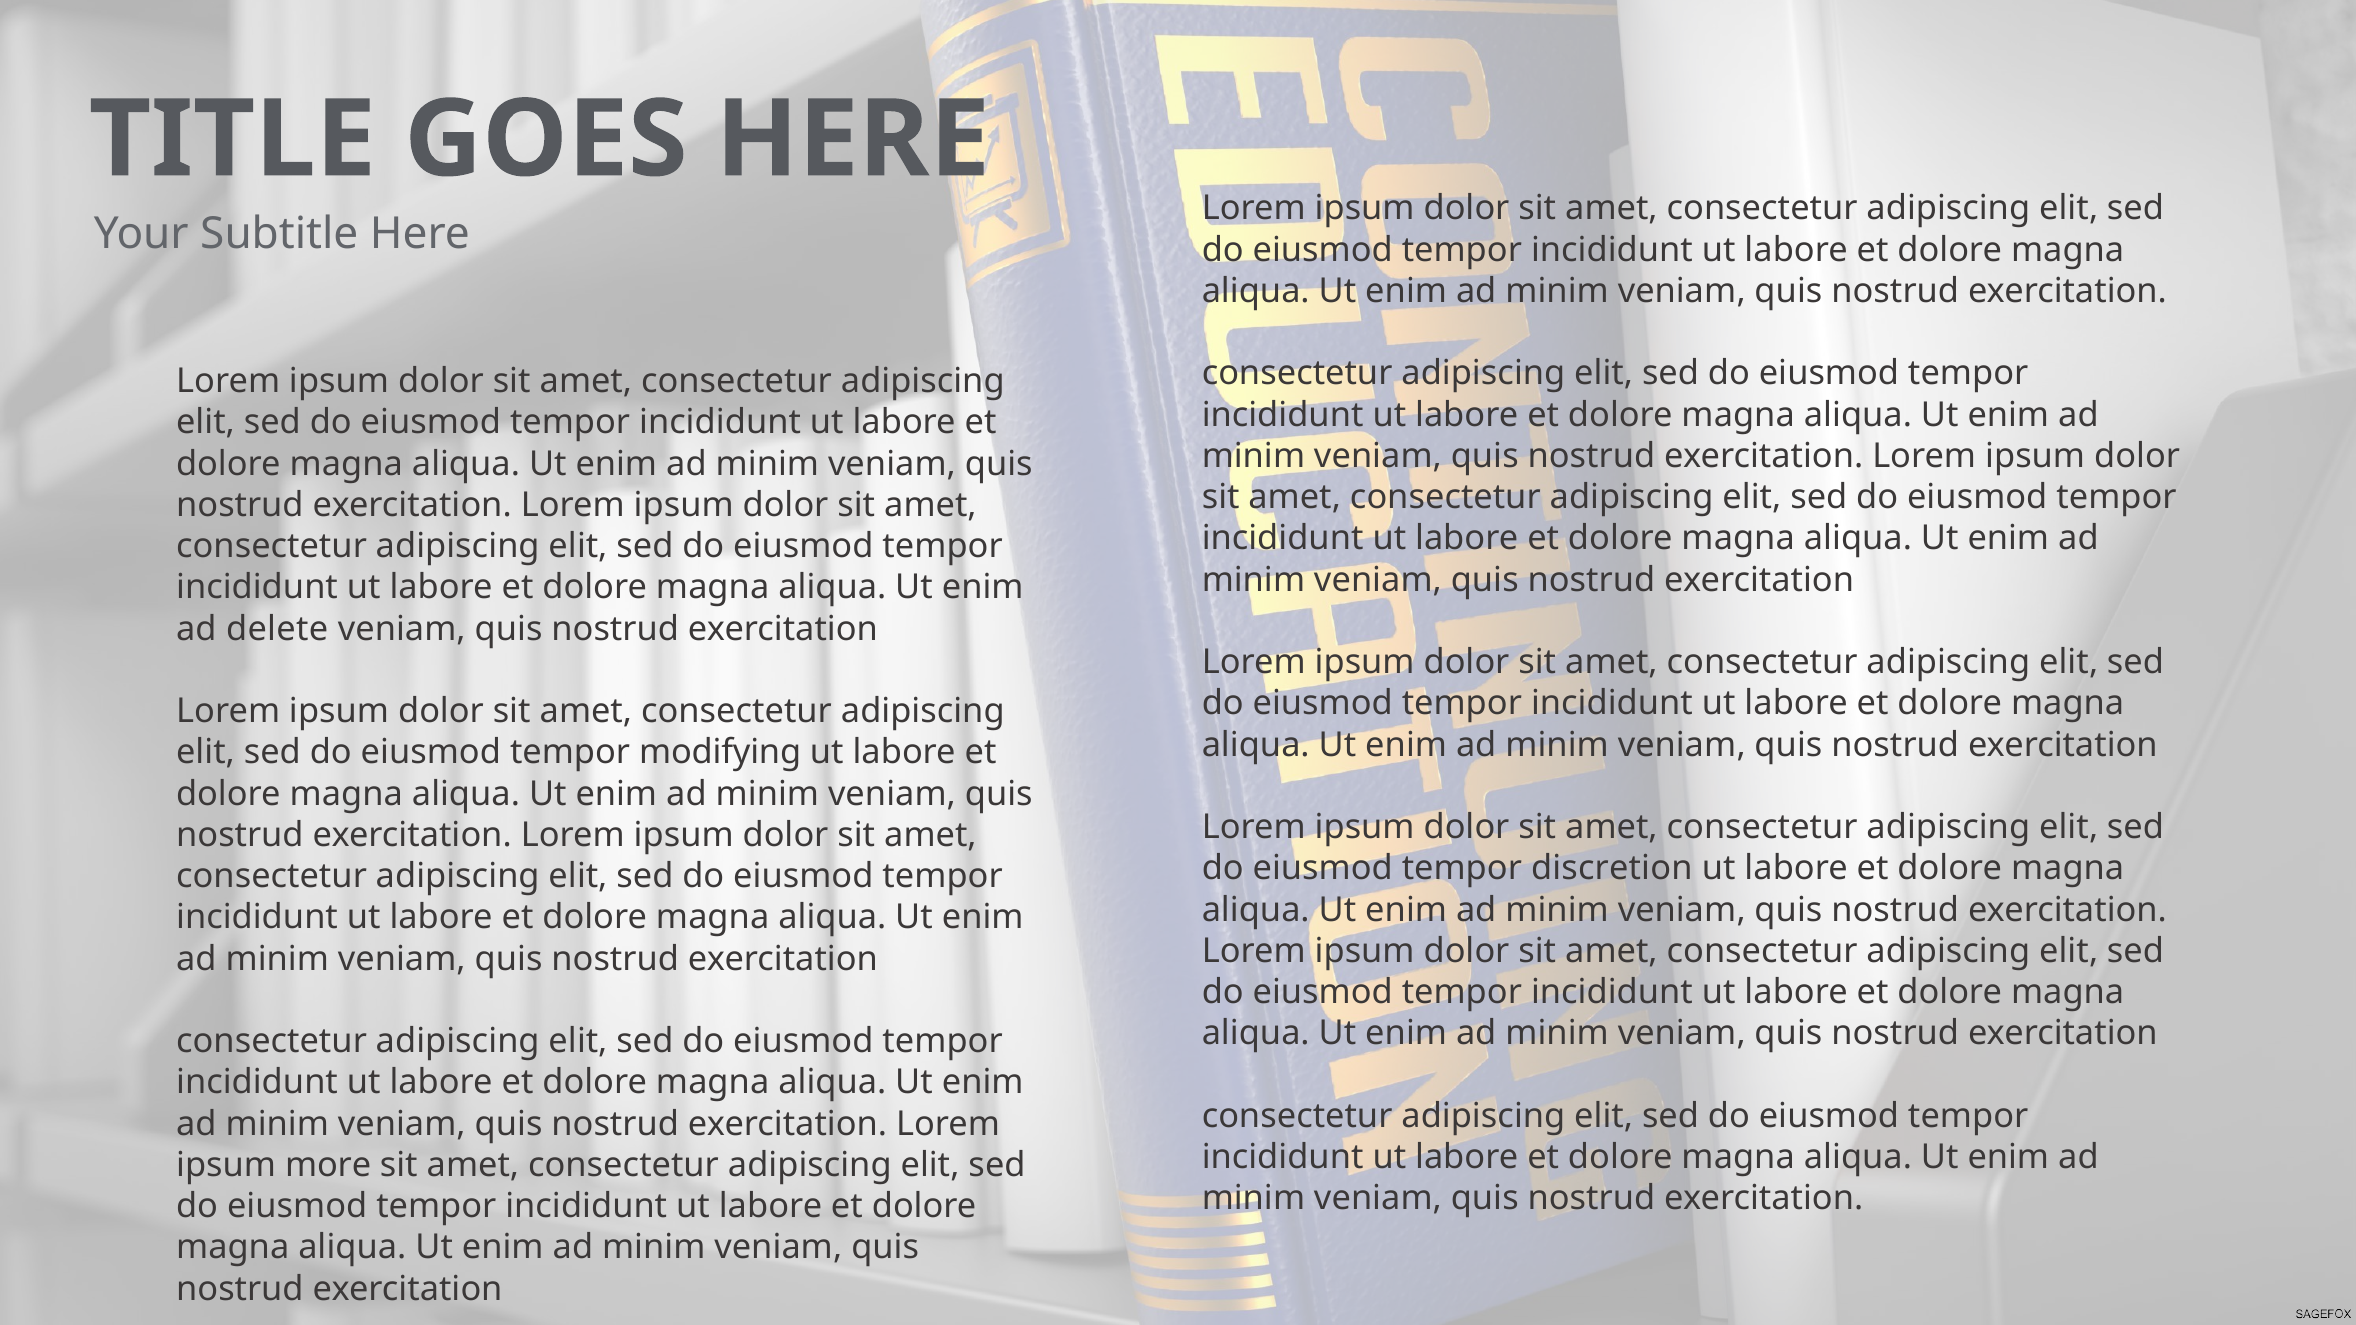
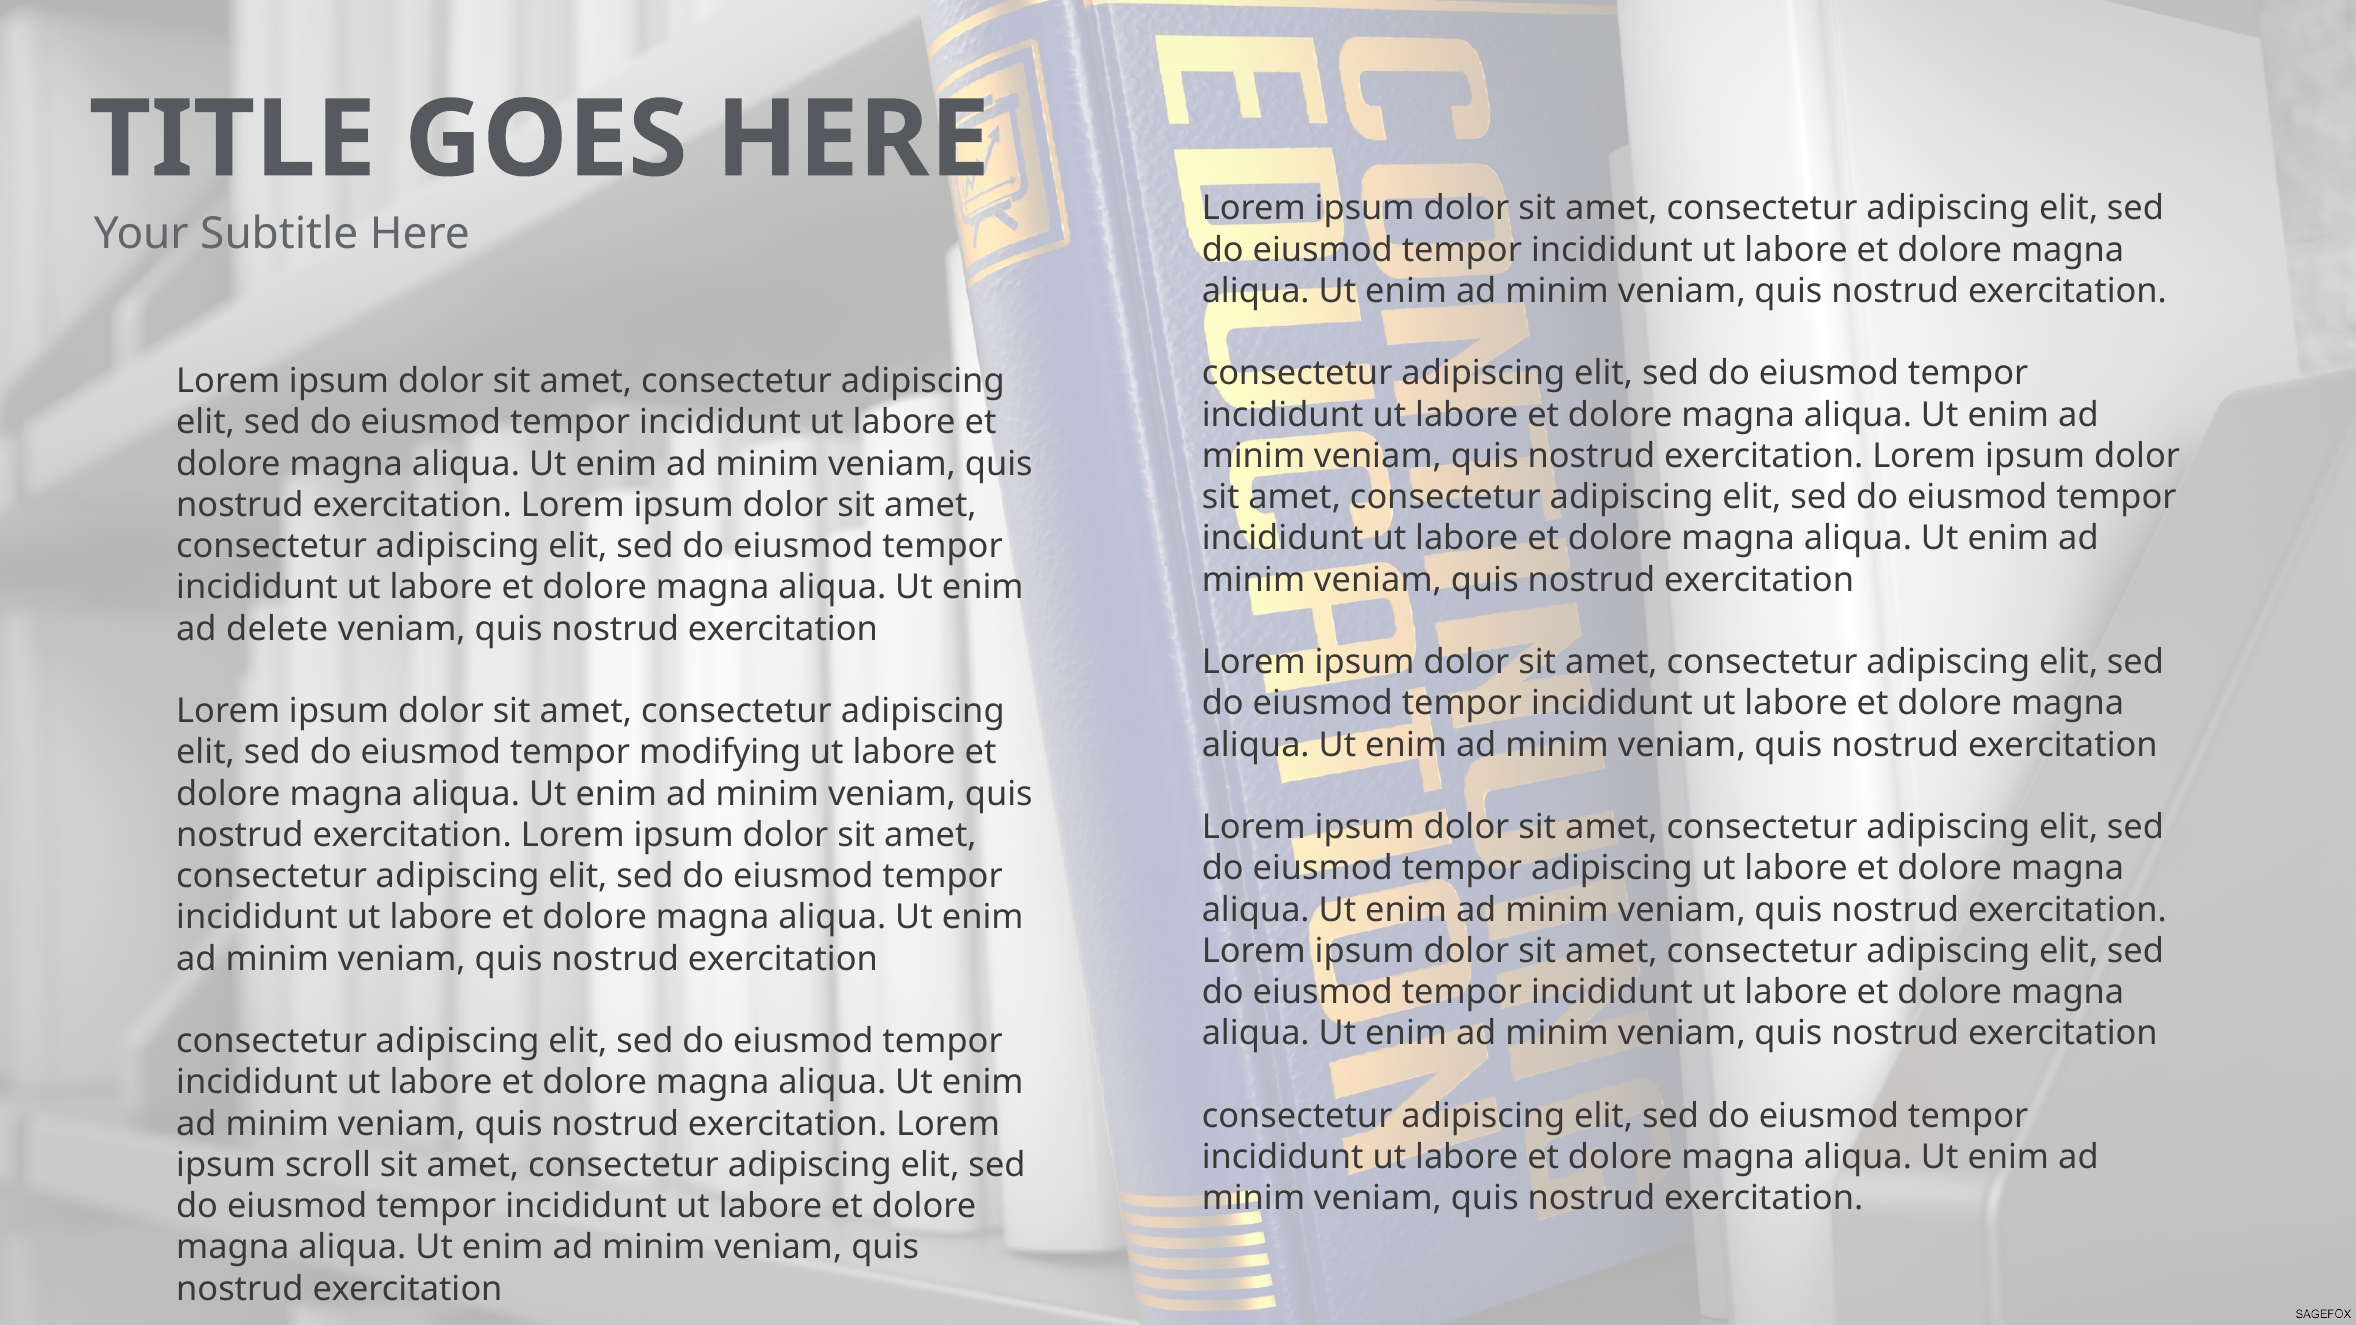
tempor discretion: discretion -> adipiscing (1612, 869)
more: more -> scroll (328, 1165)
